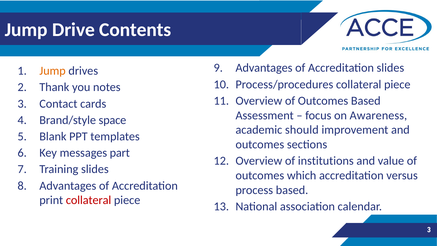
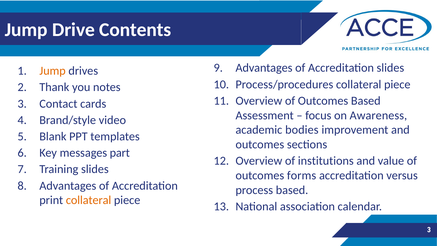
space: space -> video (112, 120)
should: should -> bodies (302, 130)
which: which -> forms (302, 175)
collateral colour: red -> orange (89, 200)
